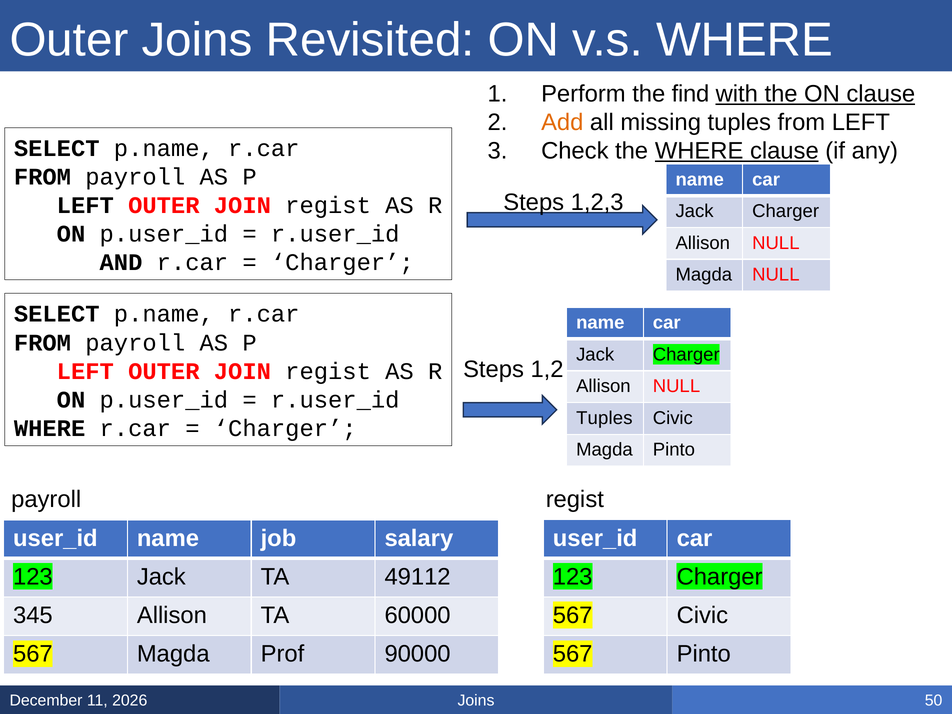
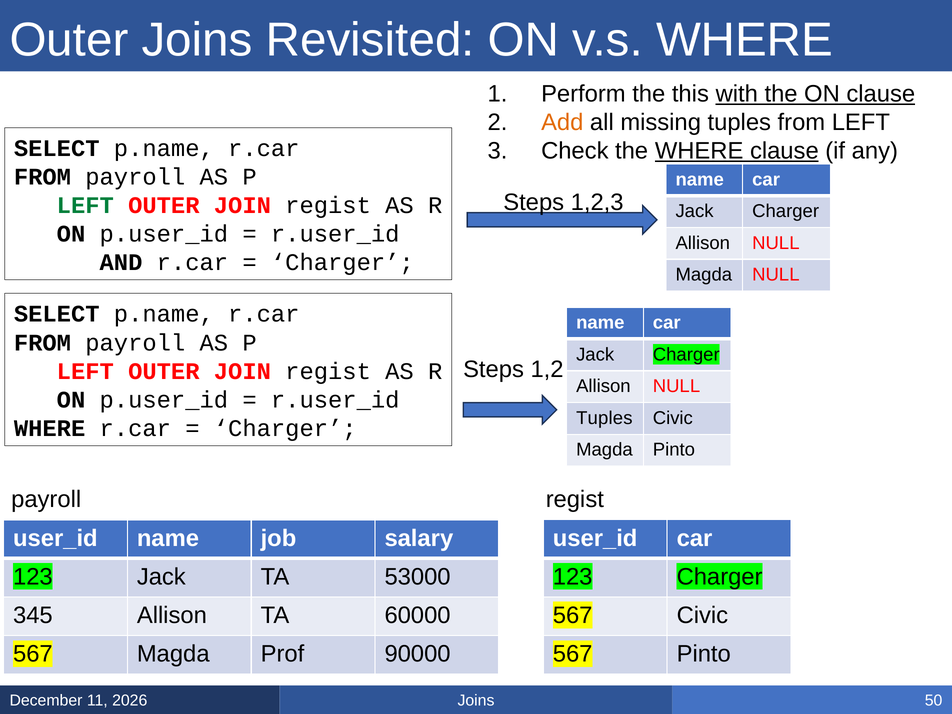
find: find -> this (690, 94)
LEFT colour: black -> green (85, 205)
49112: 49112 -> 53000 (418, 577)
